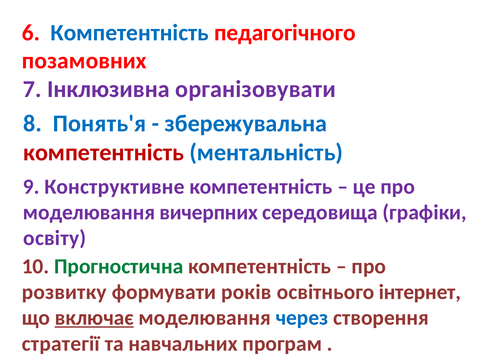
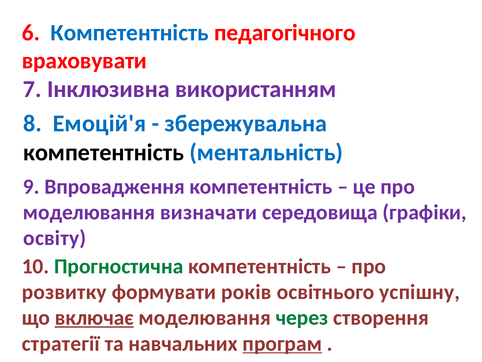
позамовних: позамовних -> враховувати (84, 61)
організовувати: організовувати -> використанням (256, 89)
Понять'я: Понять'я -> Емоцій'я (100, 123)
компетентність colour: red -> black (104, 152)
Конструктивне: Конструктивне -> Впровадження (115, 186)
вичерпних: вичерпних -> визначати (209, 212)
інтернет: інтернет -> успішну (420, 292)
через colour: blue -> green (302, 317)
програм underline: none -> present (282, 343)
